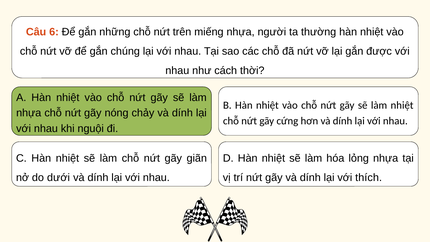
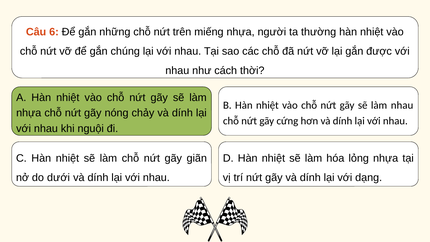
làm nhiệt: nhiệt -> nhau (402, 105)
thích: thích -> dạng (369, 178)
